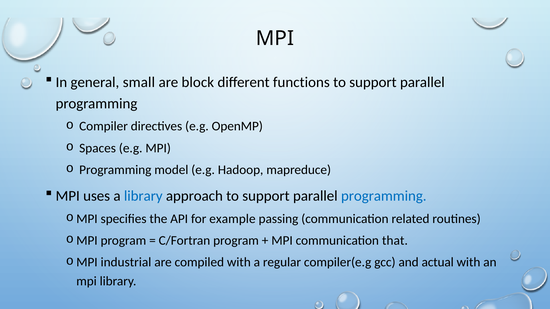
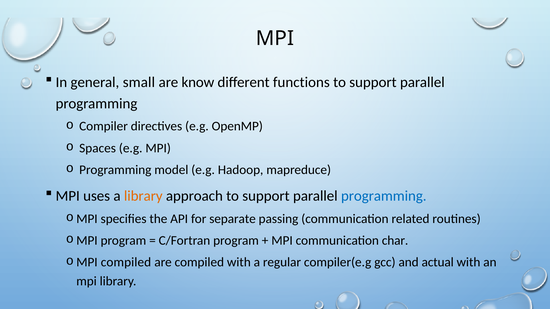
block: block -> know (198, 82)
library colour: blue -> orange (143, 196)
example: example -> separate (233, 219)
that: that -> char (395, 241)
MPI industrial: industrial -> compiled (126, 263)
